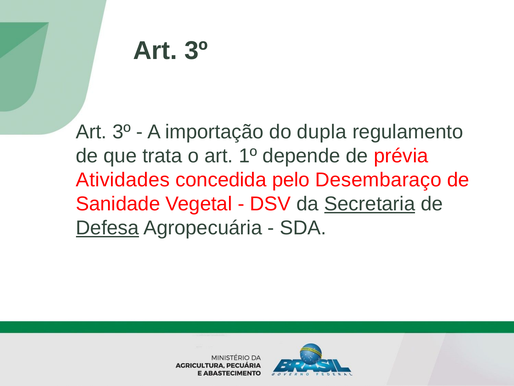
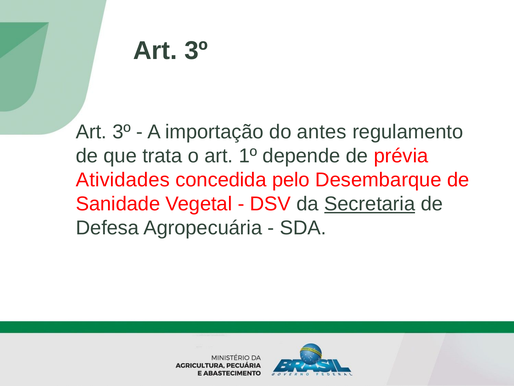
dupla: dupla -> antes (322, 132)
Desembaraço: Desembaraço -> Desembarque (378, 180)
Defesa underline: present -> none (107, 228)
